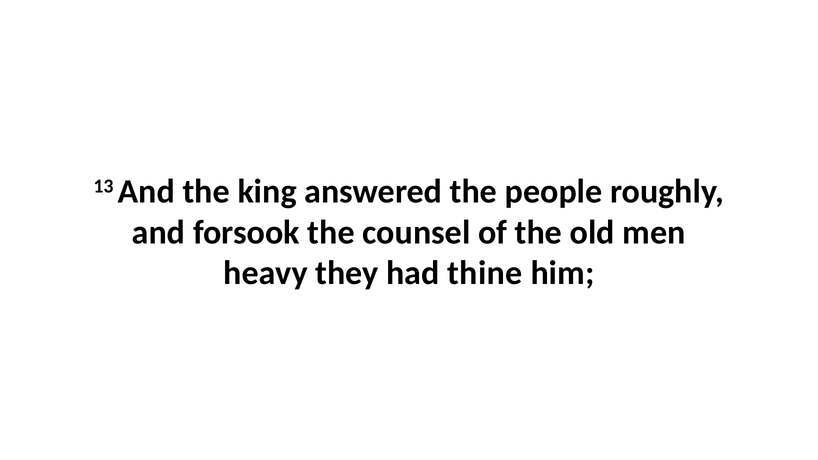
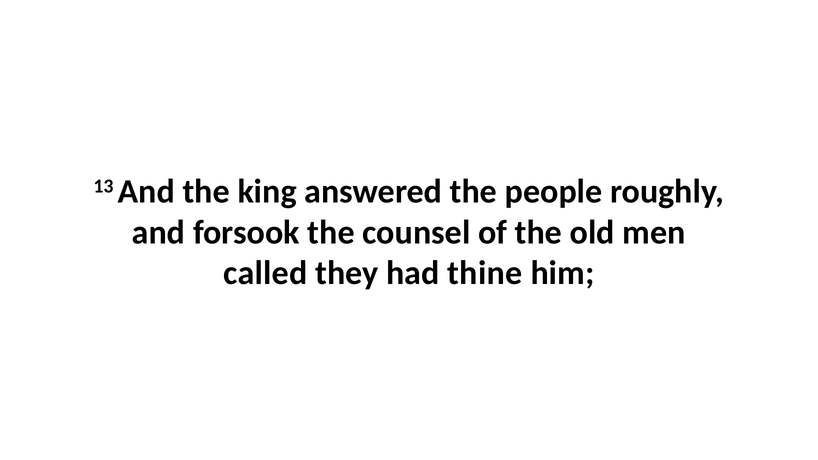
heavy: heavy -> called (265, 273)
